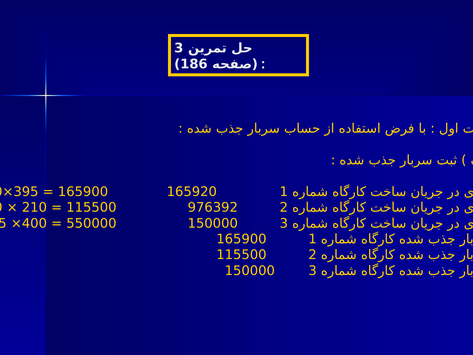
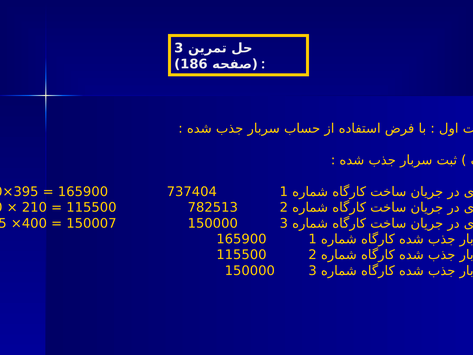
165920: 165920 -> 737404 (192, 192)
976392: 976392 -> 782513 (213, 207)
550000: 550000 -> 150007 (91, 223)
